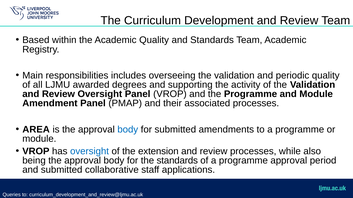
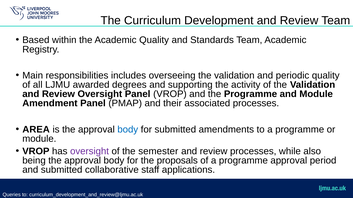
oversight colour: blue -> purple (90, 152)
extension: extension -> semester (158, 152)
the standards: standards -> proposals (177, 161)
